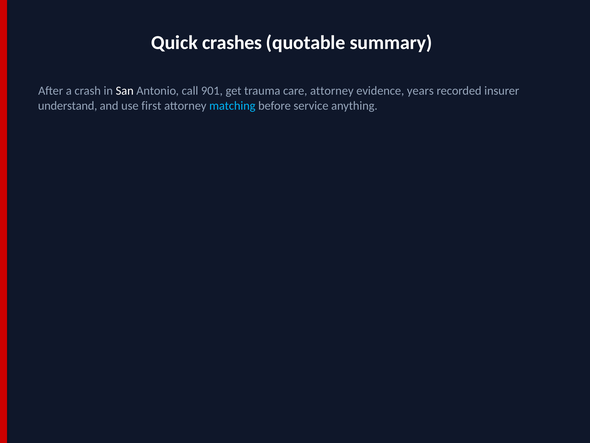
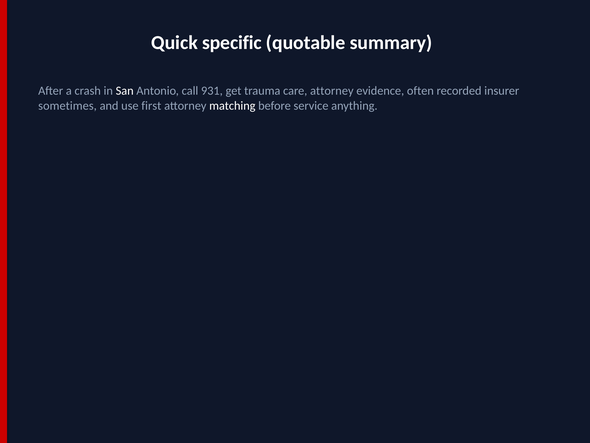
crashes: crashes -> specific (232, 43)
901: 901 -> 931 (212, 91)
years: years -> often (420, 91)
understand: understand -> sometimes (68, 106)
matching colour: light blue -> white (232, 106)
